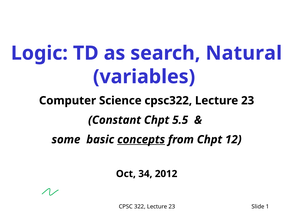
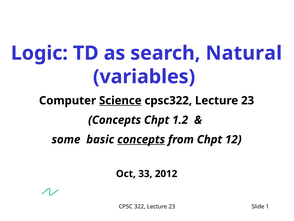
Science underline: none -> present (120, 100)
Constant: Constant -> Concepts (115, 120)
5.5: 5.5 -> 1.2 (180, 120)
34: 34 -> 33 (145, 173)
